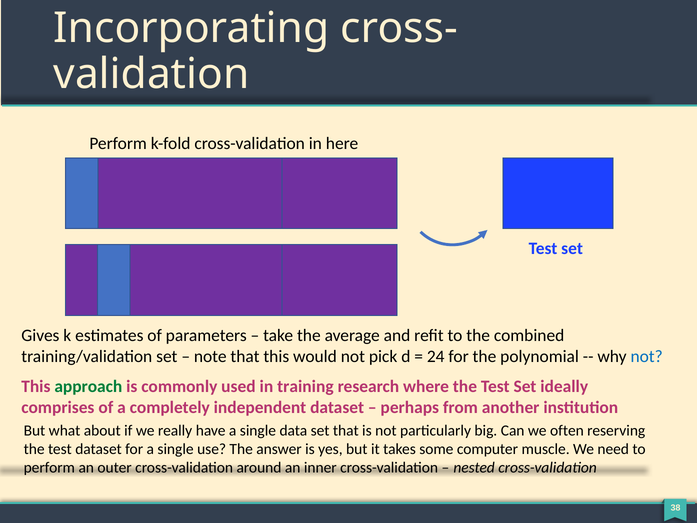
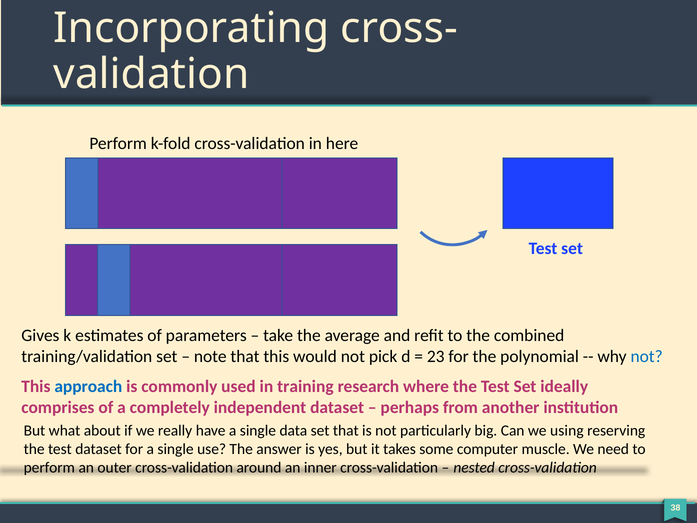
24: 24 -> 23 (436, 356)
approach colour: green -> blue (88, 386)
often: often -> using (567, 430)
